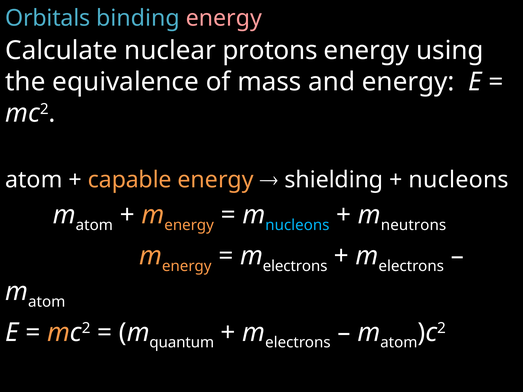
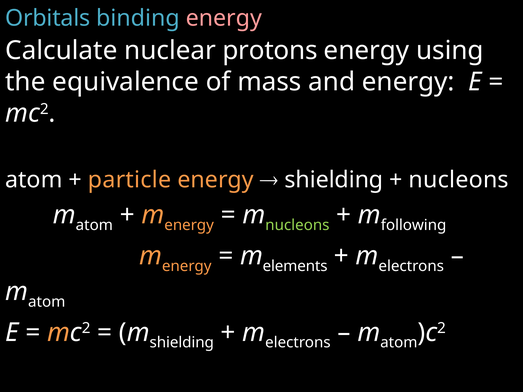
capable: capable -> particle (130, 180)
nucleons colour: light blue -> light green (297, 225)
neutrons: neutrons -> following (414, 225)
electrons: electrons -> elements (295, 266)
quantum: quantum -> shielding (182, 343)
